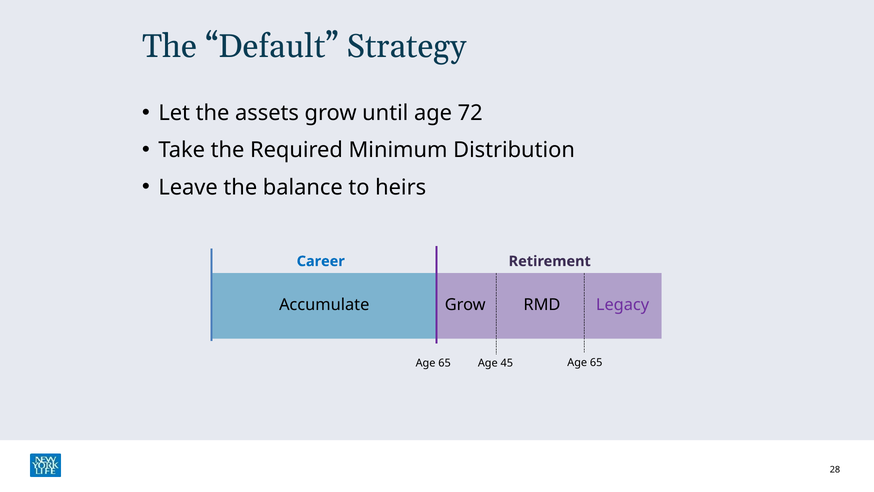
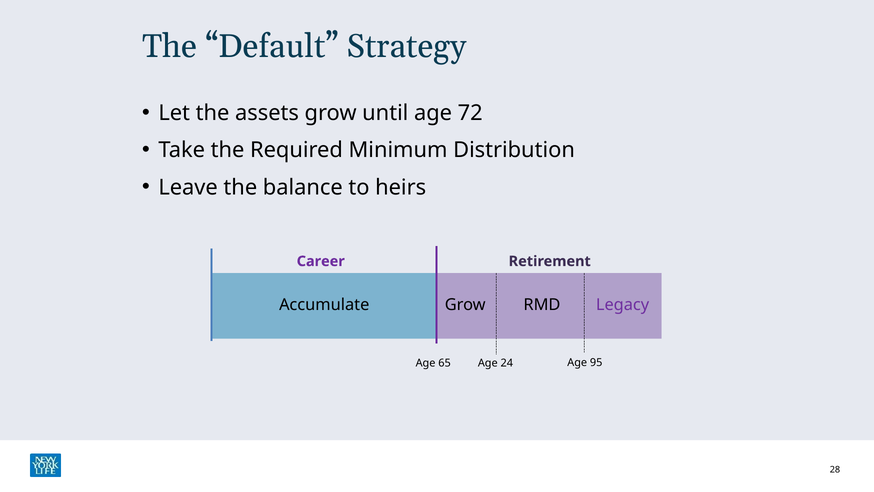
Career colour: blue -> purple (321, 261)
45: 45 -> 24 (507, 363)
65: 65 -> 95 (596, 363)
